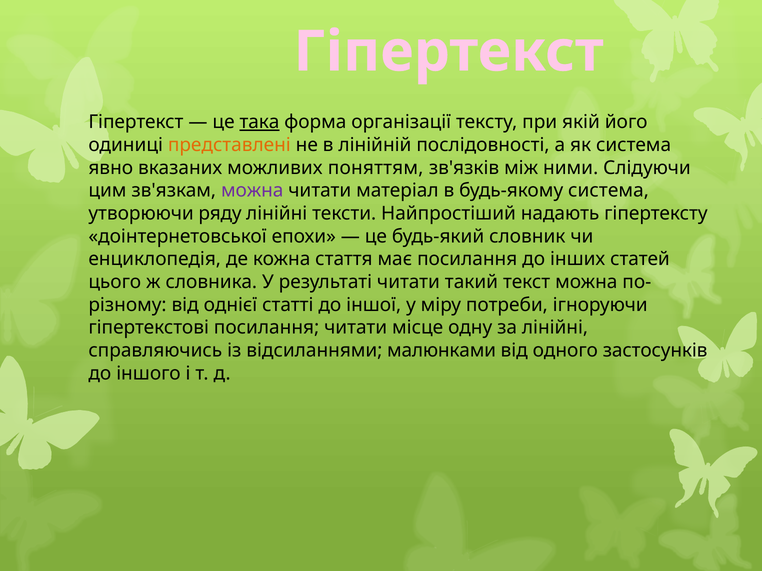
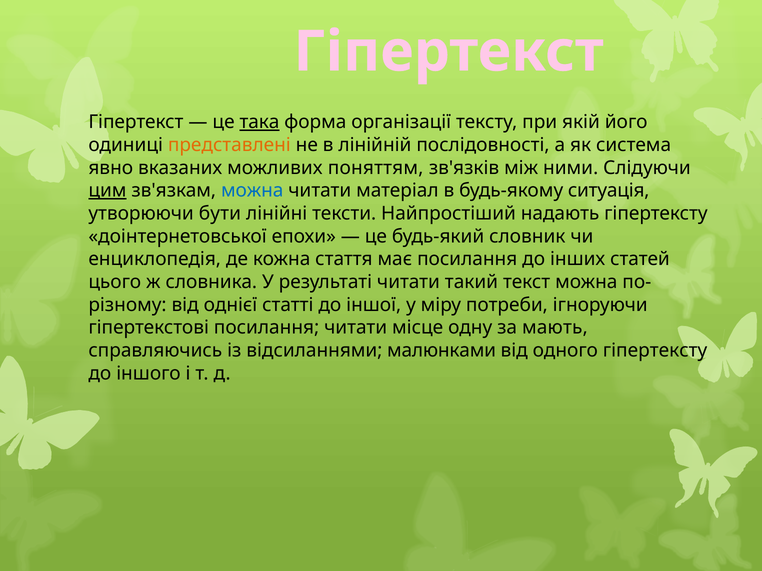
цим underline: none -> present (107, 191)
можна colour: purple -> blue (252, 191)
будь-якому система: система -> ситуація (609, 191)
ряду: ряду -> бути (220, 214)
за лінійні: лінійні -> мають (555, 328)
одного застосунків: застосунків -> гіпертексту (655, 351)
